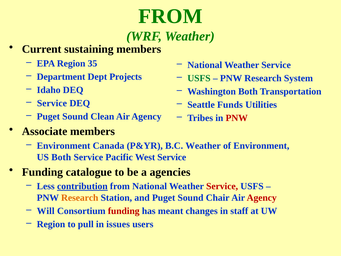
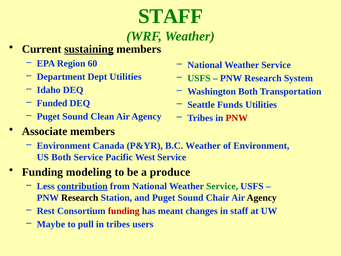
FROM: FROM -> STAFF (171, 16)
sustaining underline: none -> present (89, 49)
35: 35 -> 60 (92, 63)
Dept Projects: Projects -> Utilities (126, 77)
Service: Service -> Funded (52, 103)
catalogue: catalogue -> modeling (89, 172)
agencies: agencies -> produce (170, 172)
Service colour: red -> green (222, 186)
Research colour: orange -> black (80, 198)
Agency colour: red -> black (262, 198)
Will: Will -> Rest (46, 211)
Region: Region -> Maybe (51, 224)
in issues: issues -> tribes (118, 224)
